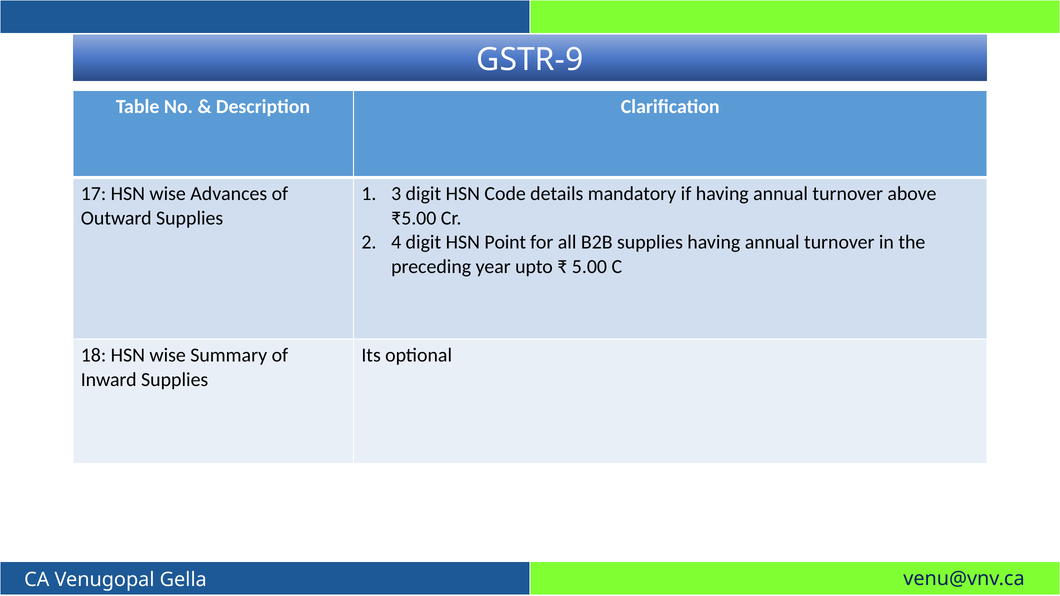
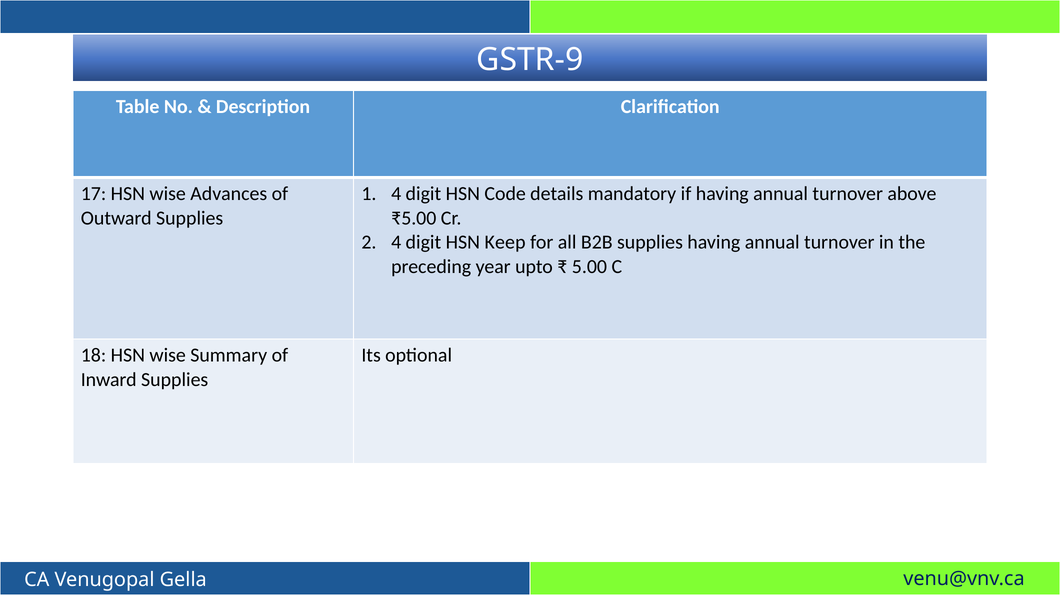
3: 3 -> 4 (396, 194)
Point: Point -> Keep (505, 242)
